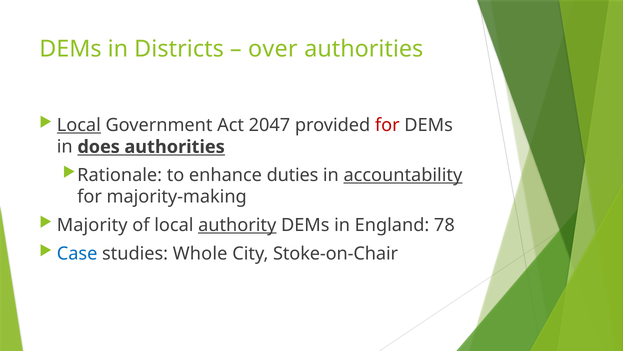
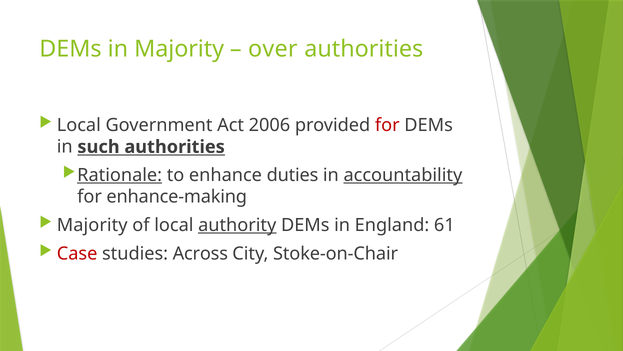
in Districts: Districts -> Majority (179, 49)
Local underline: present -> none (79, 125)
2047: 2047 -> 2006 (269, 125)
does: does -> such (99, 147)
Rationale underline: none -> present (120, 175)
majority-making: majority-making -> enhance-making (177, 197)
78: 78 -> 61 (444, 225)
Case colour: blue -> red (77, 253)
Whole: Whole -> Across (200, 253)
